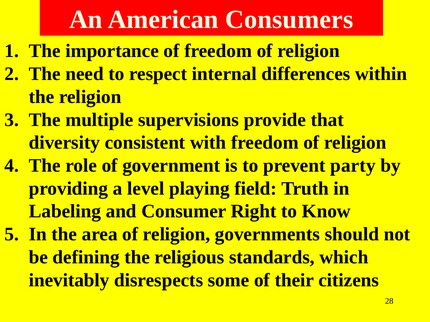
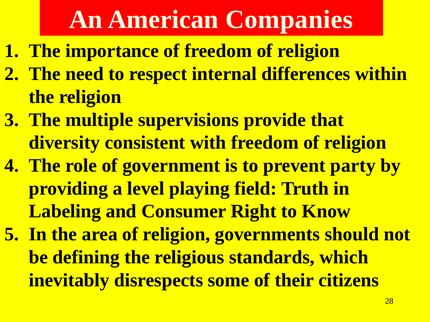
Consumers: Consumers -> Companies (289, 20)
